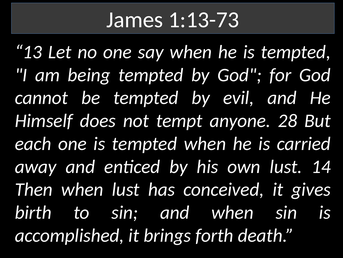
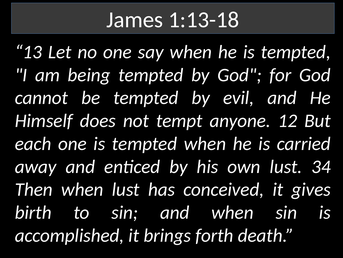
1:13-73: 1:13-73 -> 1:13-18 (204, 20)
28: 28 -> 12 (288, 121)
14: 14 -> 34 (321, 166)
